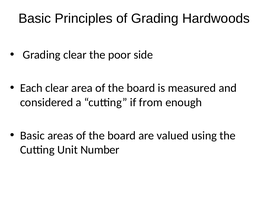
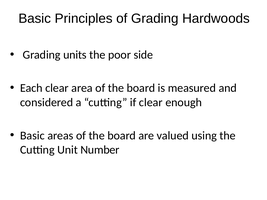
Grading clear: clear -> units (75, 55)
if from: from -> clear (151, 102)
